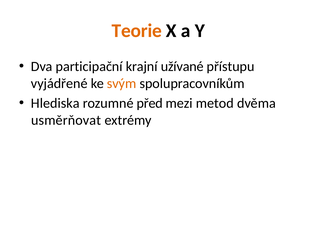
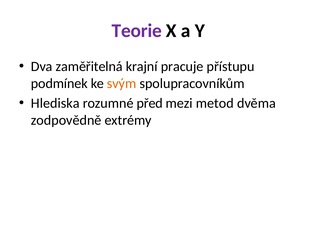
Teorie colour: orange -> purple (137, 31)
participační: participační -> zaměřitelná (89, 67)
užívané: užívané -> pracuje (182, 67)
vyjádřené: vyjádřené -> podmínek (59, 83)
usměrňovat: usměrňovat -> zodpovědně (66, 120)
